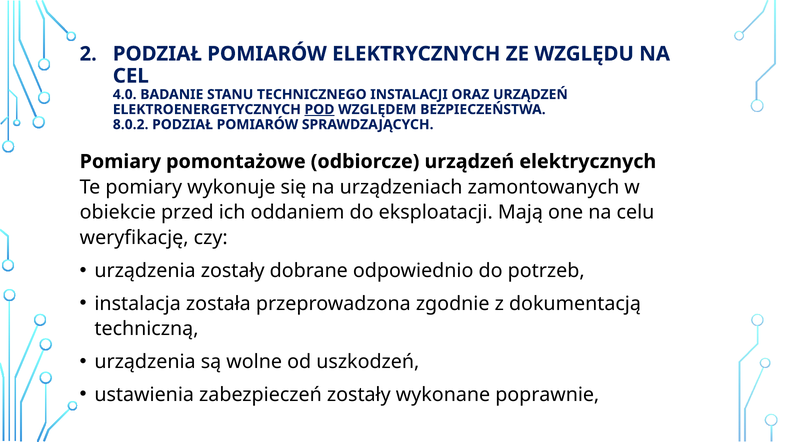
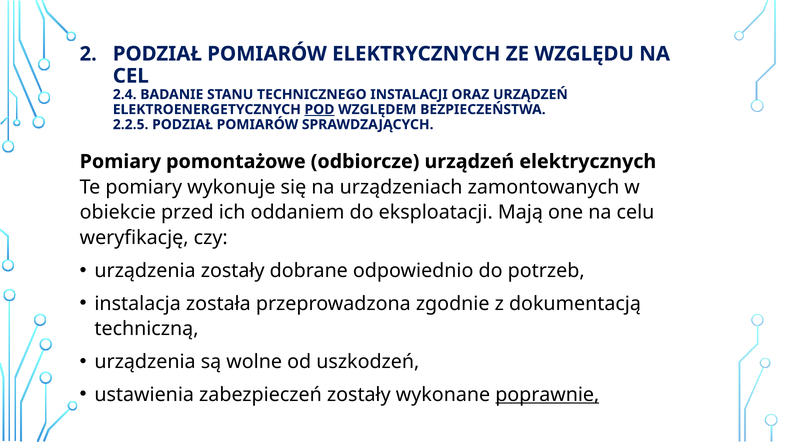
4.0: 4.0 -> 2.4 (125, 95)
8.0.2: 8.0.2 -> 2.2.5 (131, 125)
poprawnie underline: none -> present (547, 395)
